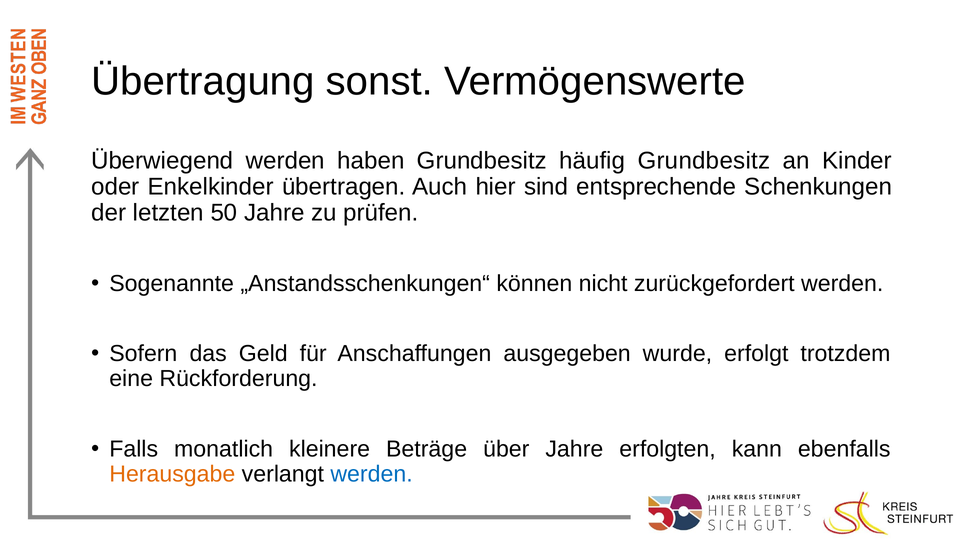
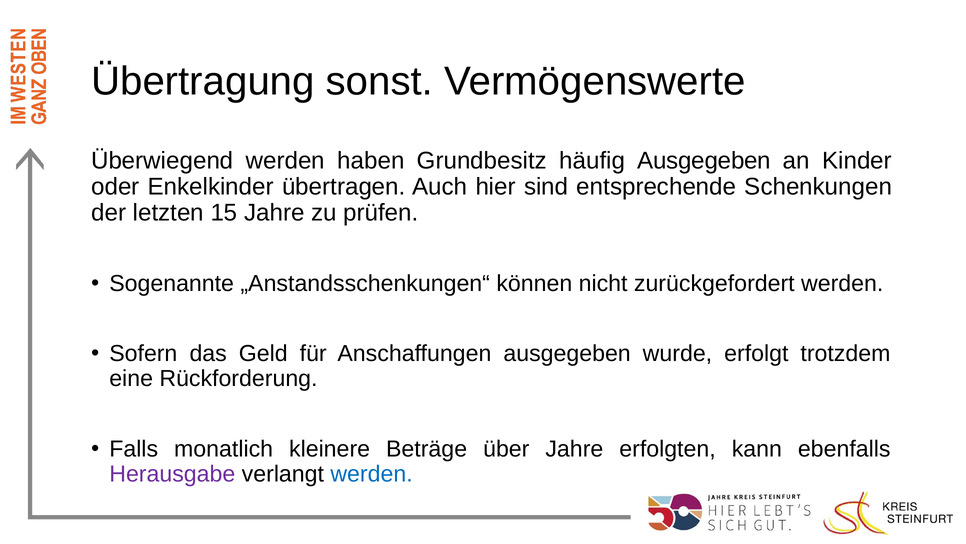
häufig Grundbesitz: Grundbesitz -> Ausgegeben (704, 161)
50: 50 -> 15 (224, 213)
Herausgabe colour: orange -> purple (172, 473)
